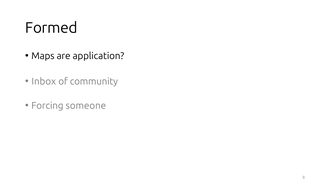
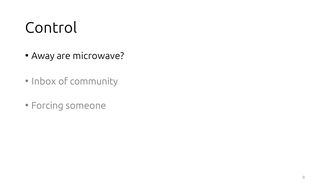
Formed: Formed -> Control (51, 28)
Maps: Maps -> Away (43, 56)
application: application -> microwave (98, 56)
